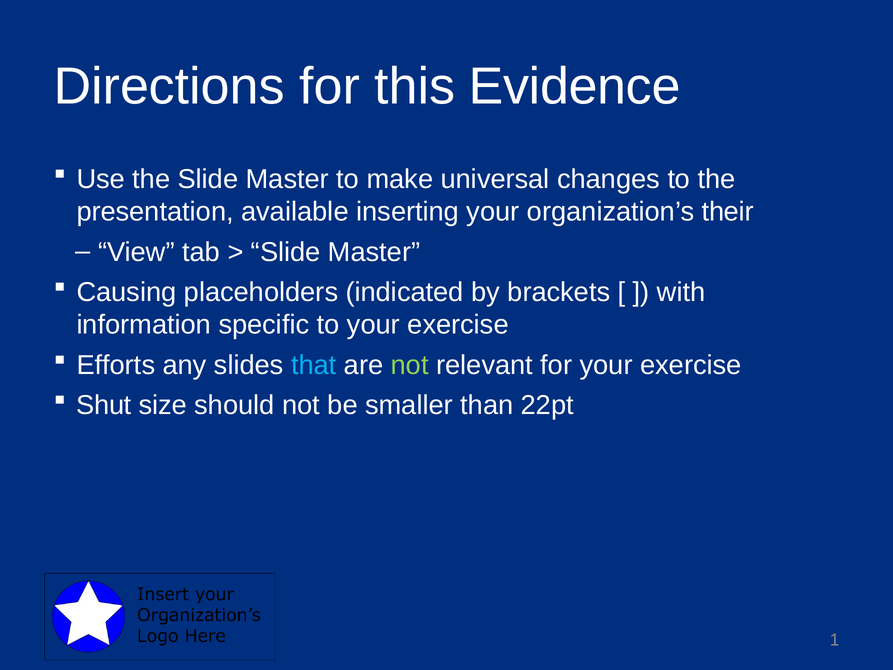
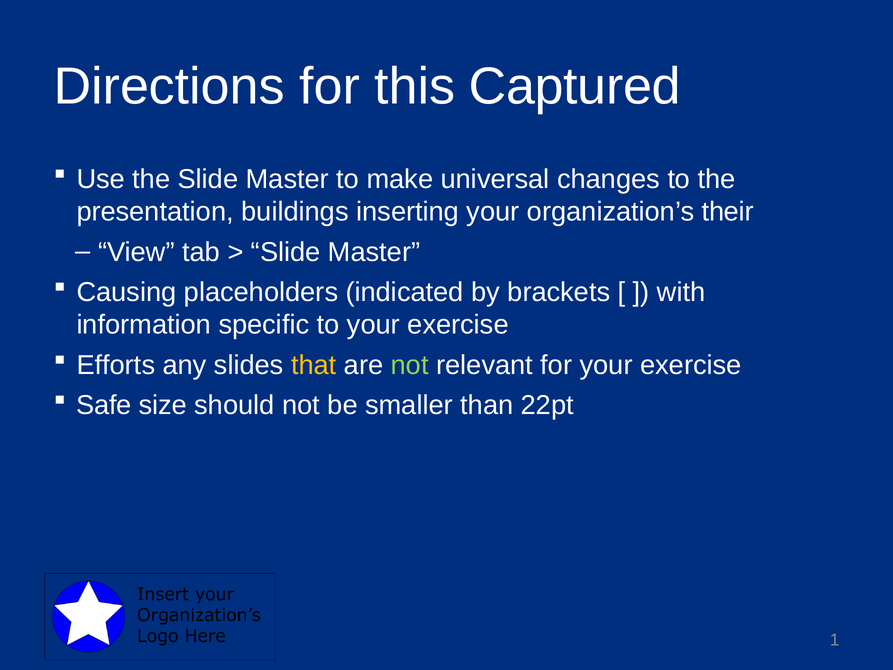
Evidence: Evidence -> Captured (575, 86)
available: available -> buildings (295, 212)
that colour: light blue -> yellow (314, 365)
Shut: Shut -> Safe (104, 405)
